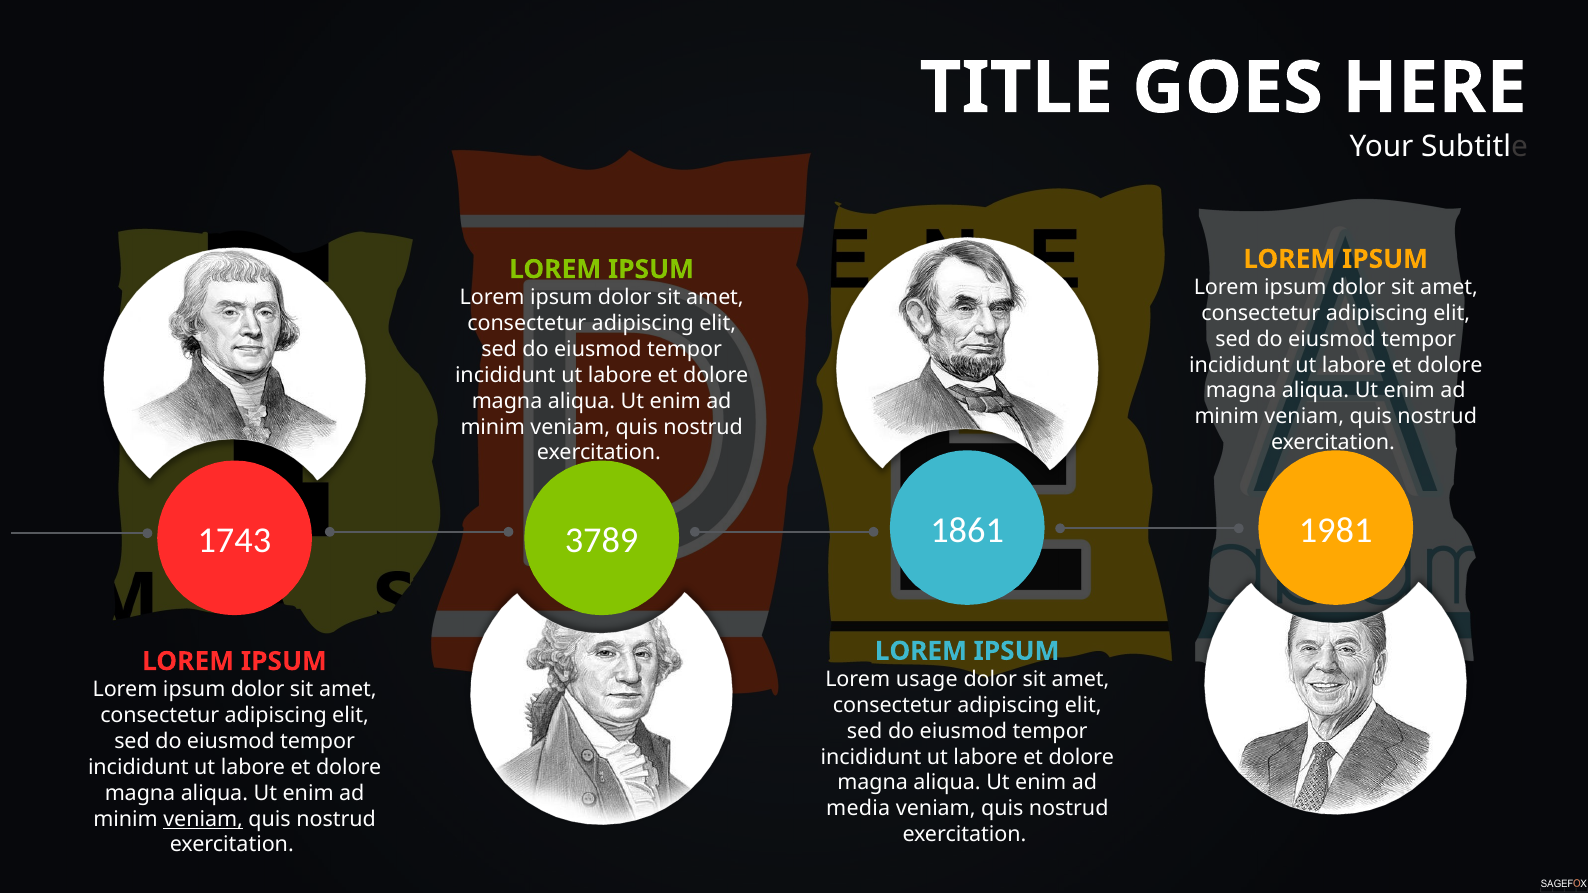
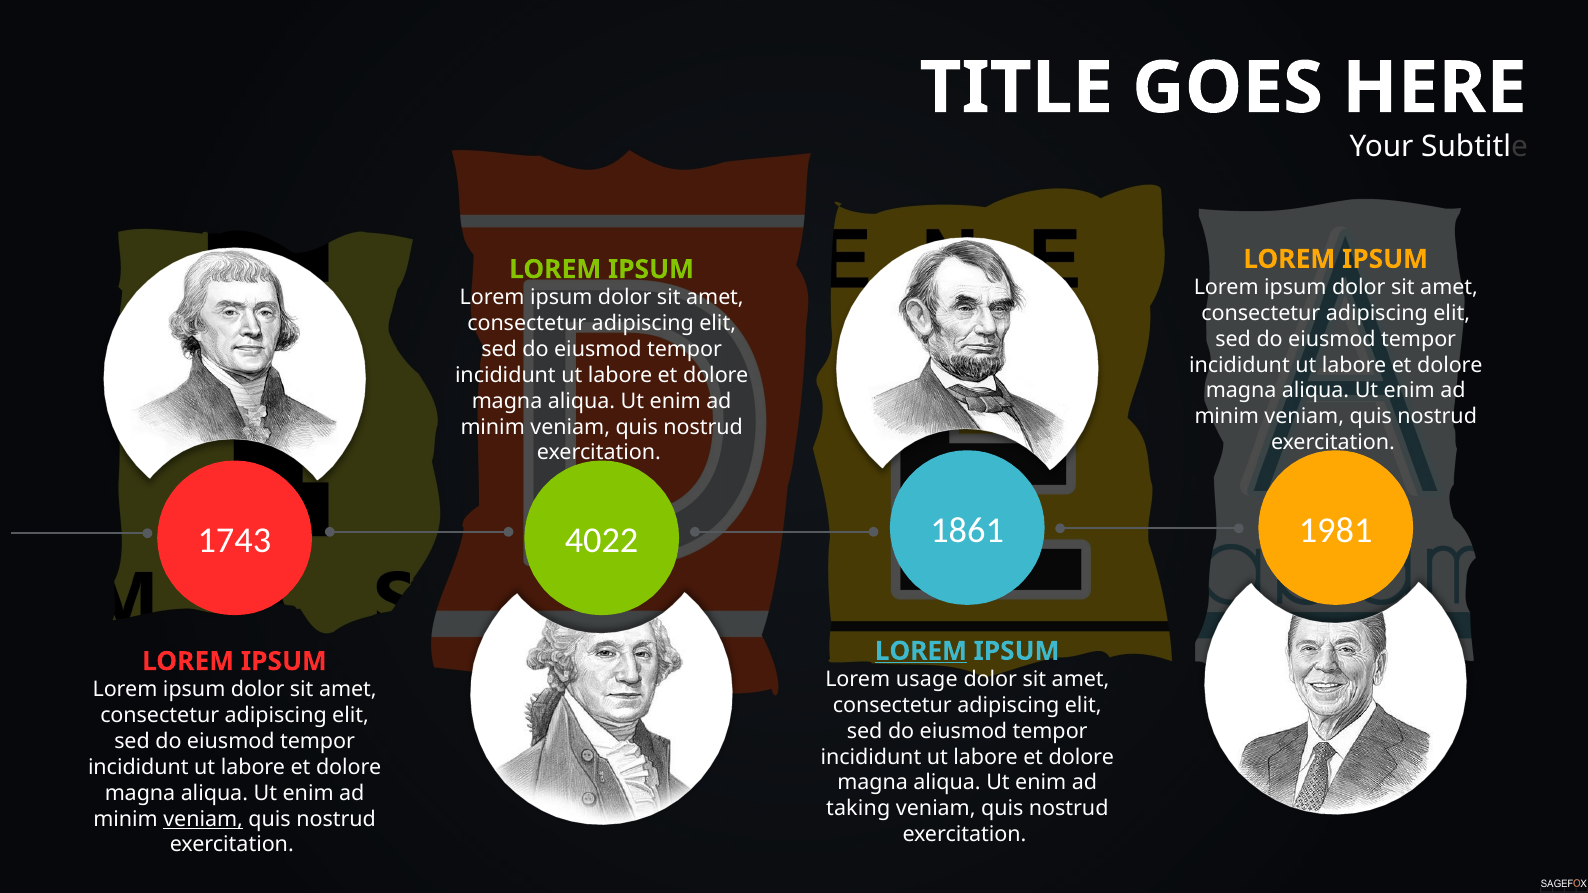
3789: 3789 -> 4022 (602, 541)
LOREM underline: none -> present (921, 651)
media: media -> taking (858, 809)
